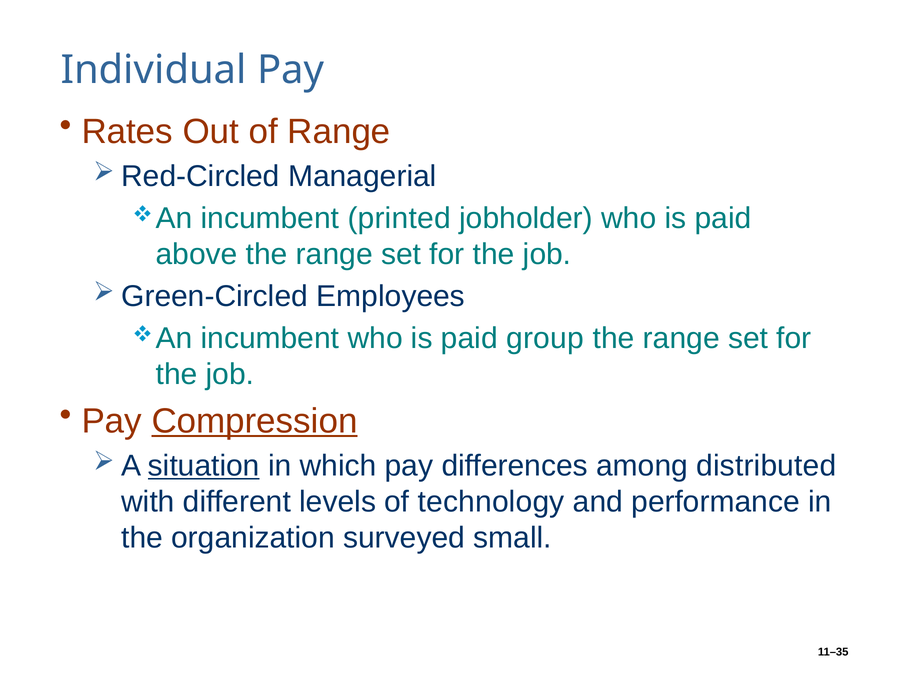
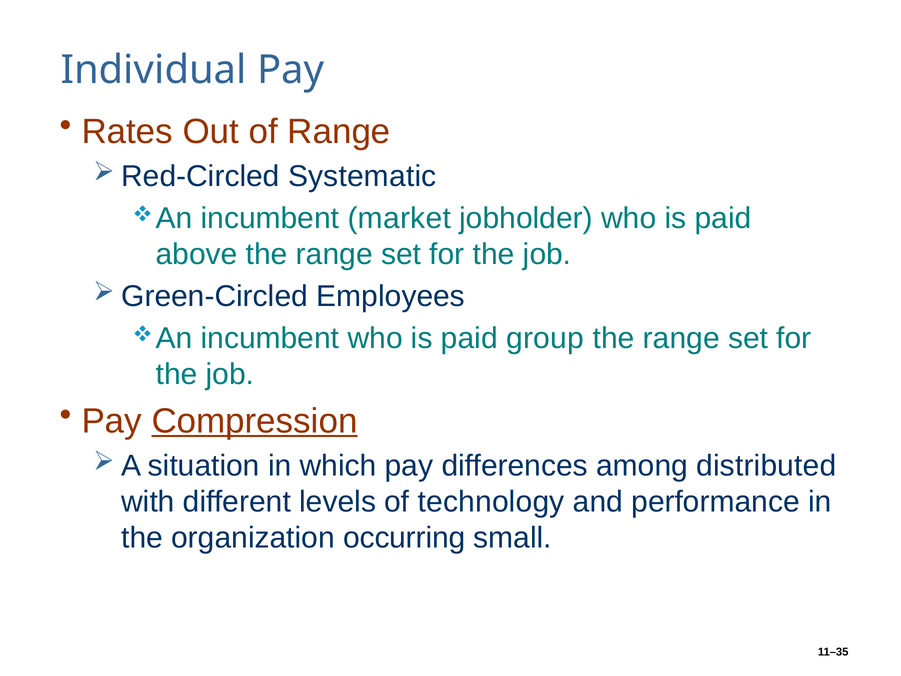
Managerial: Managerial -> Systematic (362, 176)
printed: printed -> market (399, 218)
situation underline: present -> none (204, 466)
surveyed: surveyed -> occurring (404, 538)
